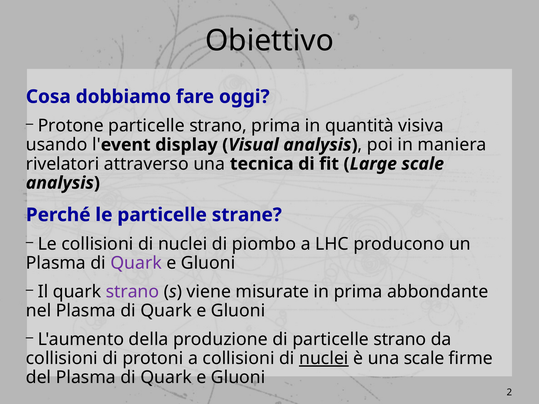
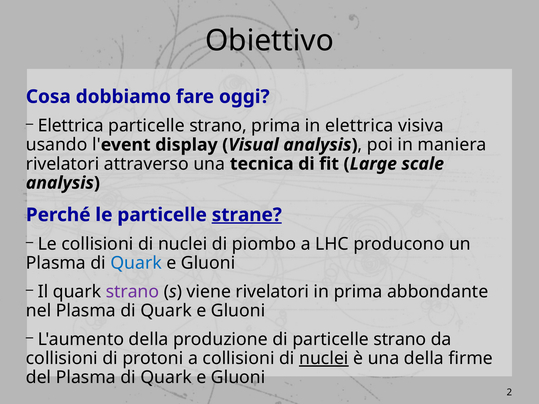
Protone: Protone -> Elettrica (71, 126)
in quantità: quantità -> elettrica (359, 126)
strane underline: none -> present (247, 215)
Quark colour: purple -> blue (136, 263)
viene misurate: misurate -> rivelatori (272, 292)
una scale: scale -> della (424, 359)
